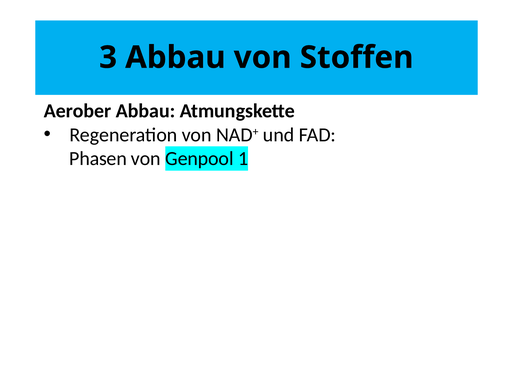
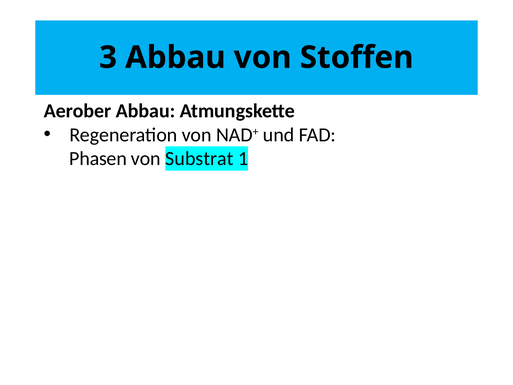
Genpool: Genpool -> Substrat (199, 159)
